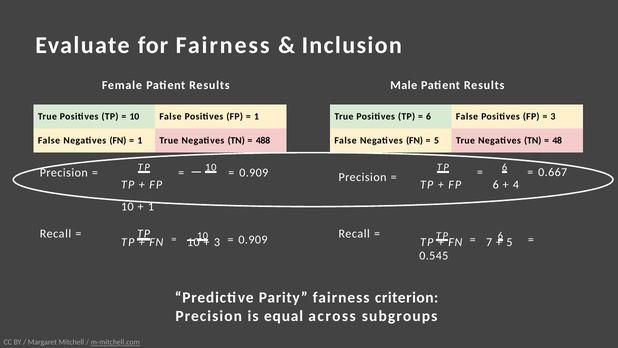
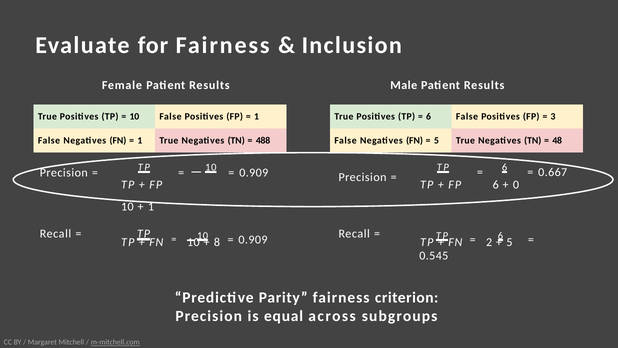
4: 4 -> 0 (516, 184)
3: 3 -> 8 (217, 242)
7: 7 -> 2 (489, 242)
